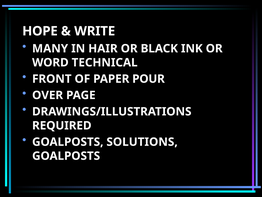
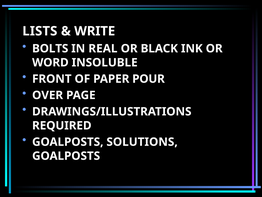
HOPE: HOPE -> LISTS (40, 31)
MANY: MANY -> BOLTS (50, 48)
HAIR: HAIR -> REAL (103, 48)
TECHNICAL: TECHNICAL -> INSOLUBLE (105, 62)
